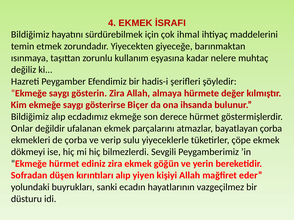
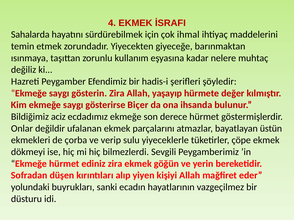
Bildiğimiz: Bildiğimiz -> Sahalarda (30, 35)
almaya: almaya -> yaşayıp (167, 93)
Bildiğimiz alıp: alıp -> aciz (58, 117)
bayatlayan çorba: çorba -> üstün (271, 129)
